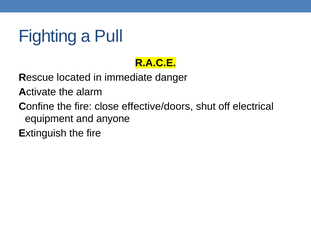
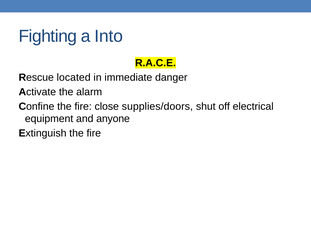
Pull: Pull -> Into (109, 36)
effective/doors: effective/doors -> supplies/doors (157, 106)
